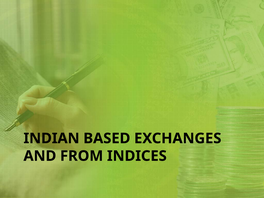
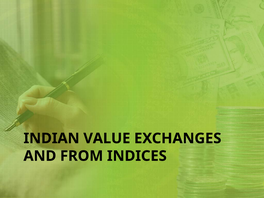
BASED: BASED -> VALUE (107, 138)
